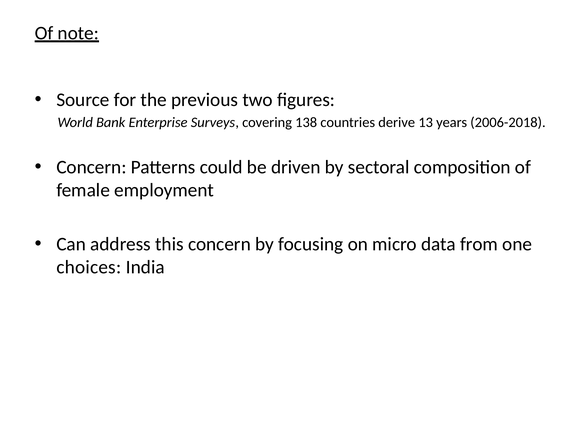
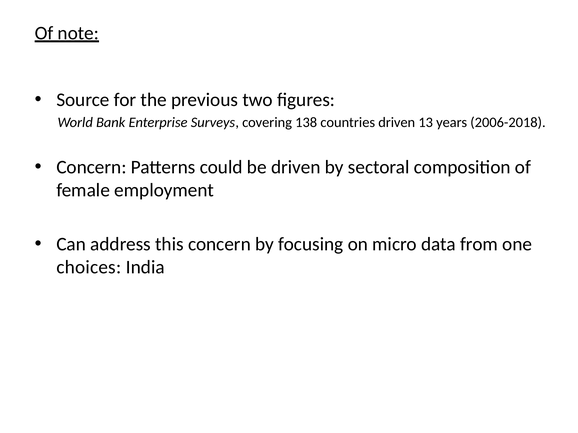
countries derive: derive -> driven (397, 123)
